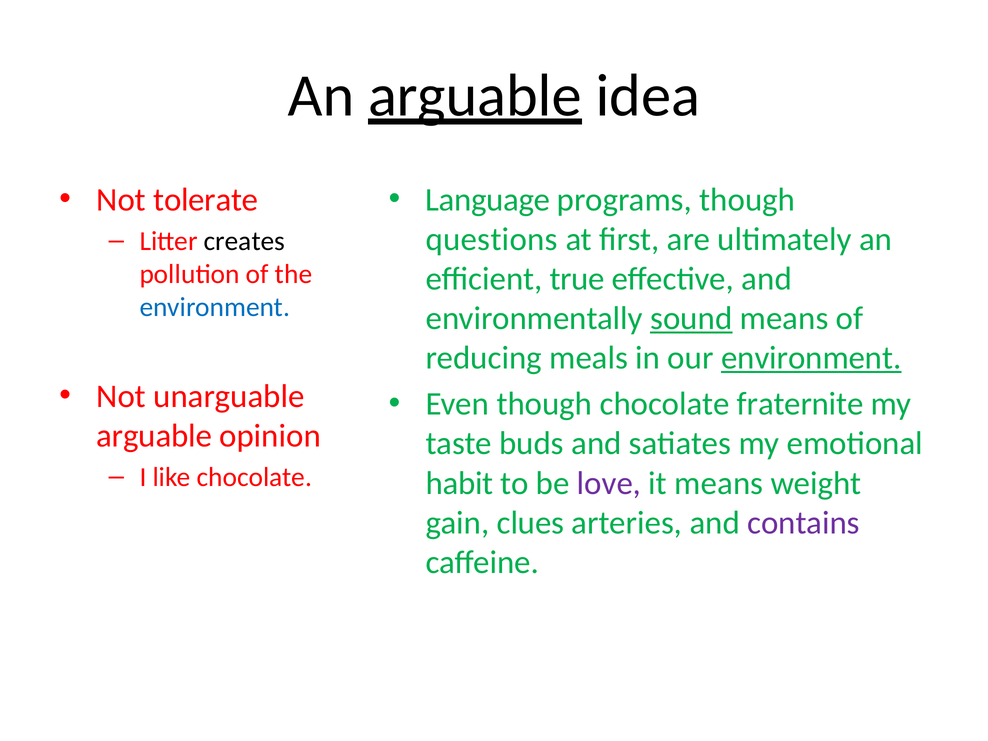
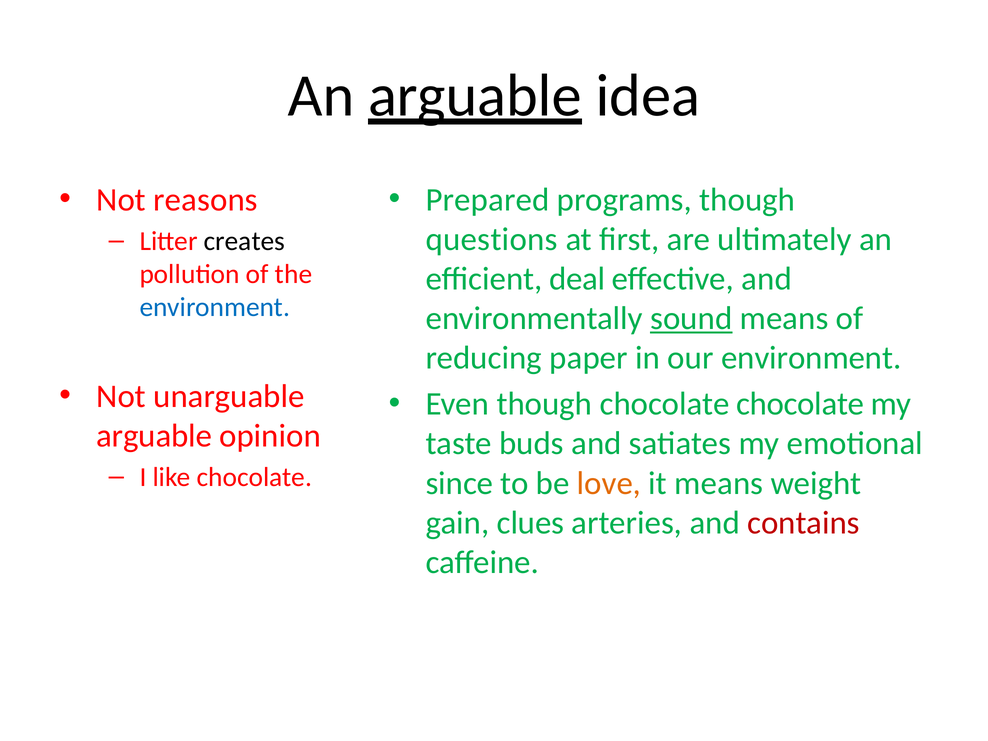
tolerate: tolerate -> reasons (206, 200)
Language: Language -> Prepared (488, 200)
true: true -> deal (577, 279)
meals: meals -> paper (589, 358)
environment underline: present -> none (811, 358)
chocolate fraternite: fraternite -> chocolate (800, 404)
habit: habit -> since (459, 483)
love colour: purple -> orange (609, 483)
contains colour: purple -> red (803, 523)
